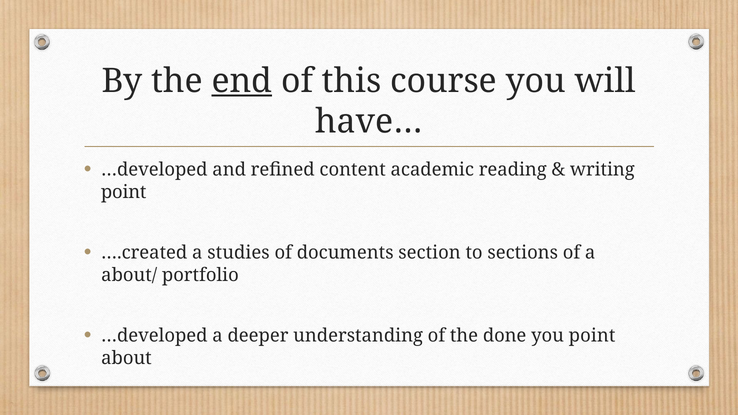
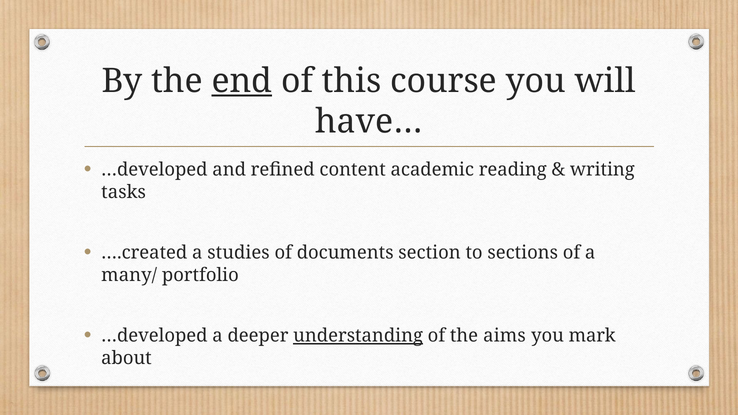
point: point -> tasks (124, 192)
about/: about/ -> many/ (129, 275)
understanding underline: none -> present (358, 336)
done: done -> aims (504, 336)
you point: point -> mark (592, 336)
